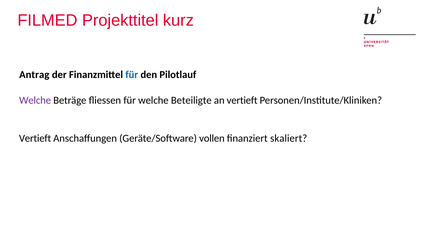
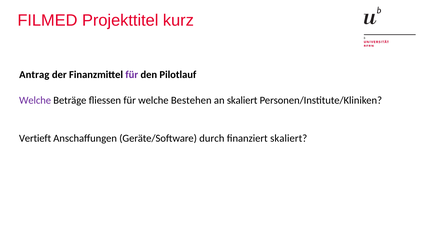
für colour: blue -> purple (132, 75)
Beteiligte: Beteiligte -> Bestehen (191, 100)
an vertieft: vertieft -> skaliert (242, 100)
vollen: vollen -> durch (212, 138)
